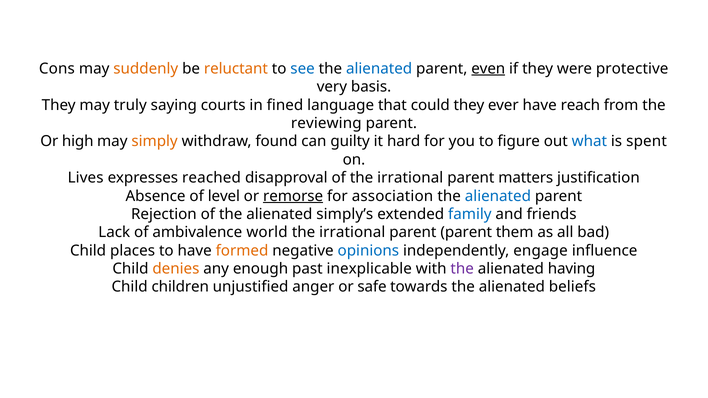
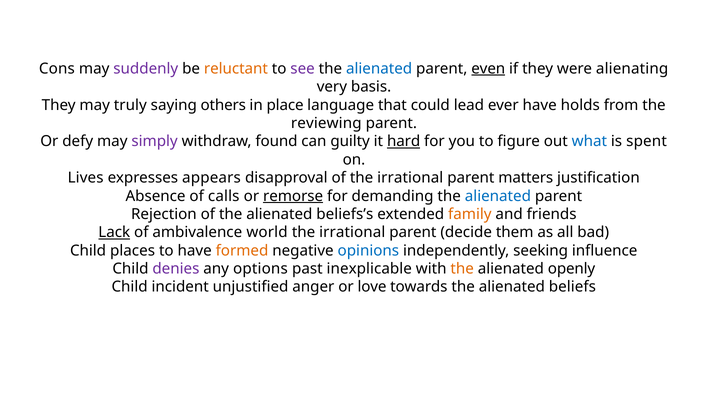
suddenly colour: orange -> purple (146, 69)
see colour: blue -> purple (303, 69)
protective: protective -> alienating (632, 69)
courts: courts -> others (223, 105)
fined: fined -> place (285, 105)
could they: they -> lead (469, 105)
reach: reach -> holds (580, 105)
high: high -> defy (78, 141)
simply colour: orange -> purple (155, 141)
hard underline: none -> present (404, 141)
reached: reached -> appears (211, 178)
level: level -> calls (224, 196)
association: association -> demanding (393, 196)
simply’s: simply’s -> beliefs’s (345, 214)
family colour: blue -> orange (470, 214)
Lack underline: none -> present (114, 233)
parent parent: parent -> decide (466, 233)
engage: engage -> seeking (541, 251)
denies colour: orange -> purple (176, 269)
enough: enough -> options (260, 269)
the colour: purple -> orange (462, 269)
having: having -> openly (572, 269)
children: children -> incident (180, 287)
safe: safe -> love (372, 287)
